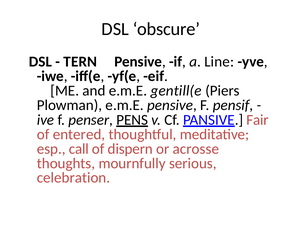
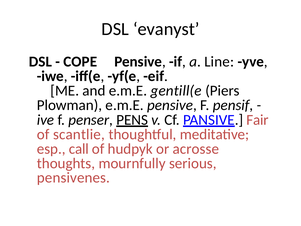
obscure: obscure -> evanyst (166, 29)
TERN: TERN -> COPE (80, 62)
entered: entered -> scantlie (79, 134)
dispern: dispern -> hudpyk (130, 149)
celebration: celebration -> pensivenes (73, 178)
